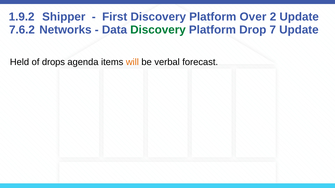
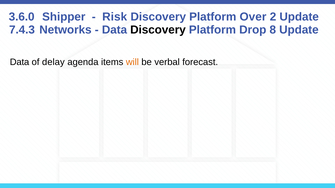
1.9.2: 1.9.2 -> 3.6.0 (22, 17)
First: First -> Risk (115, 17)
7.6.2: 7.6.2 -> 7.4.3 (22, 30)
Discovery colour: green -> black (158, 30)
7: 7 -> 8 (273, 30)
Held: Held -> Data (20, 62)
drops: drops -> delay (53, 62)
